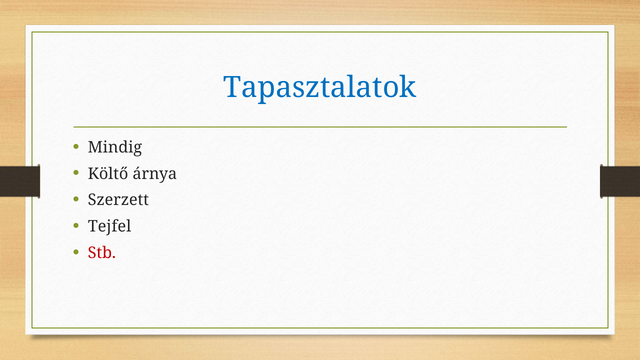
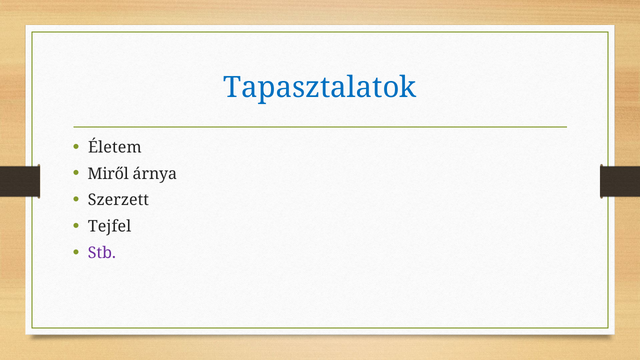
Mindig: Mindig -> Életem (115, 147)
Költő: Költő -> Miről (108, 174)
Stb colour: red -> purple (102, 253)
